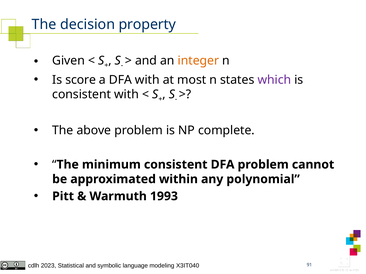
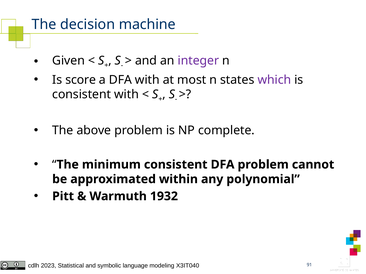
property: property -> machine (147, 24)
integer colour: orange -> purple (198, 61)
1993: 1993 -> 1932 (164, 197)
